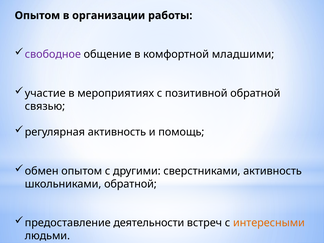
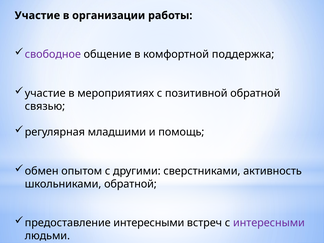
Опытом: Опытом -> Участие (37, 16)
младшими: младшими -> поддержка (243, 54)
регулярная активность: активность -> младшими (117, 132)
предоставление деятельности: деятельности -> интересными (149, 223)
интересными colour: orange -> purple (269, 223)
